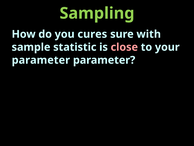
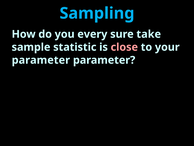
Sampling colour: light green -> light blue (97, 13)
cures: cures -> every (92, 34)
with: with -> take (149, 34)
